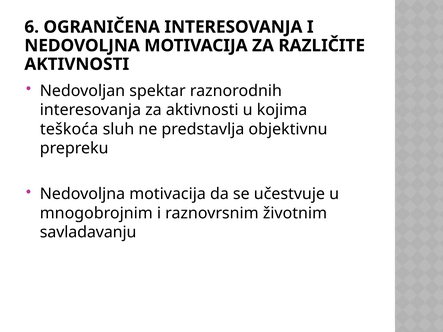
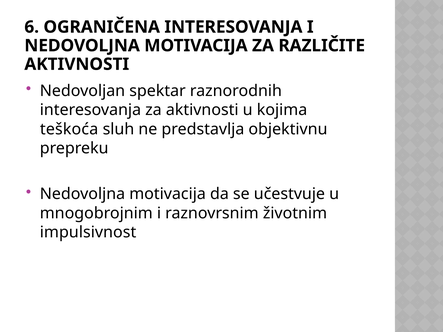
savladavanju: savladavanju -> impulsivnost (88, 233)
